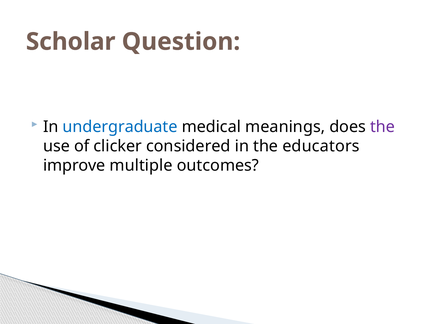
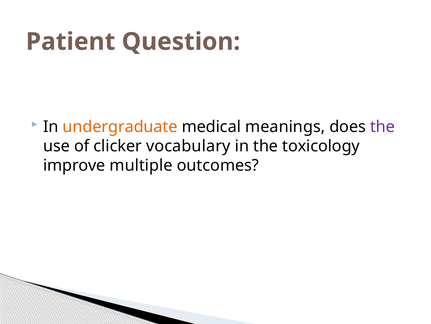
Scholar: Scholar -> Patient (71, 42)
undergraduate colour: blue -> orange (120, 126)
considered: considered -> vocabulary (188, 146)
educators: educators -> toxicology (321, 146)
